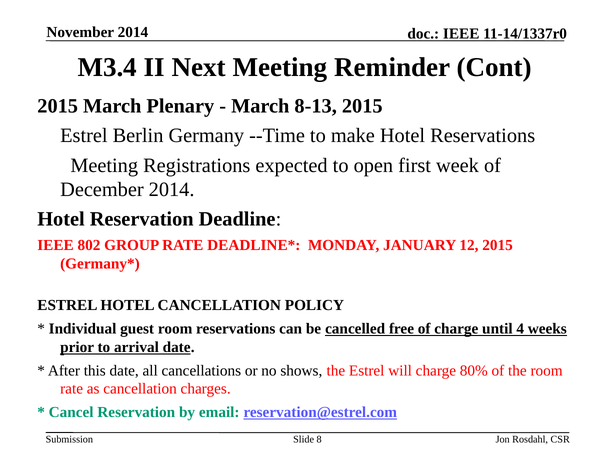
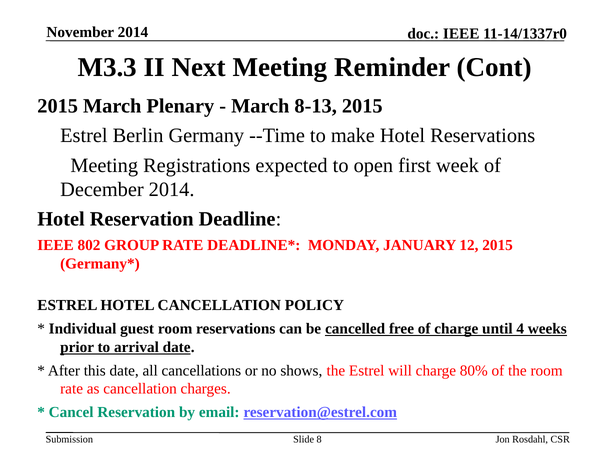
M3.4: M3.4 -> M3.3 (107, 67)
